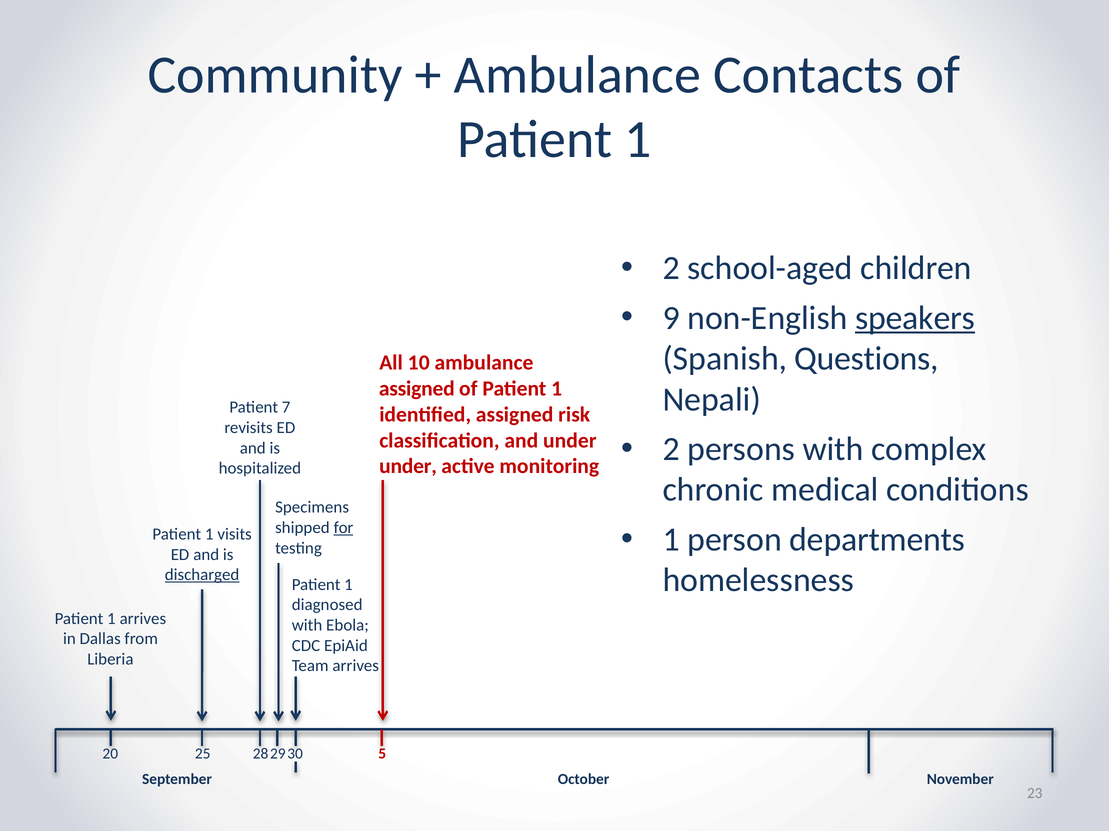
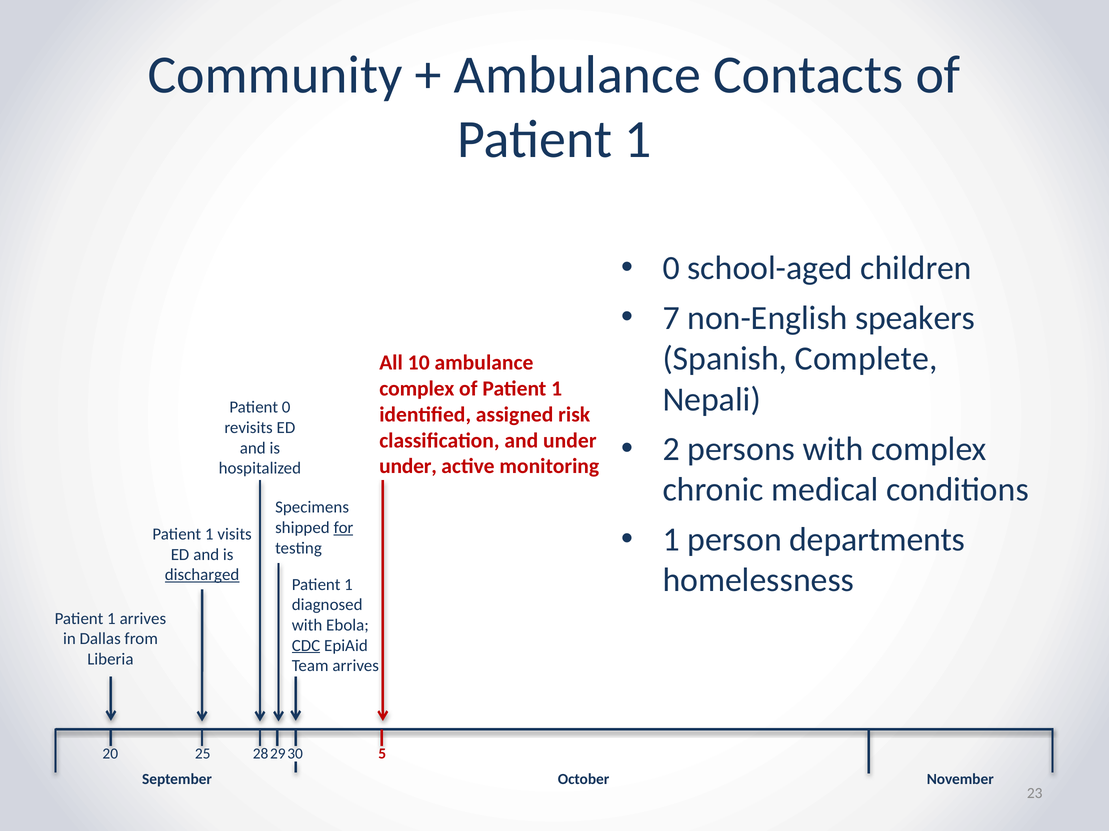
2: 2 -> 0 (671, 269)
9: 9 -> 7 (671, 318)
speakers underline: present -> none (915, 318)
Questions: Questions -> Complete (866, 359)
assigned: assigned -> complex (417, 389)
Patient 7: 7 -> 0 (286, 408)
CDC underline: none -> present (306, 646)
